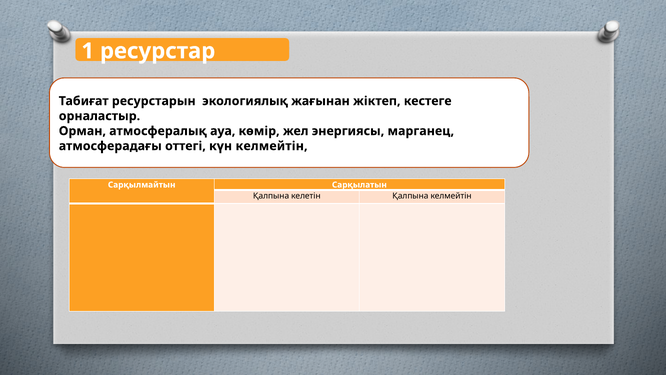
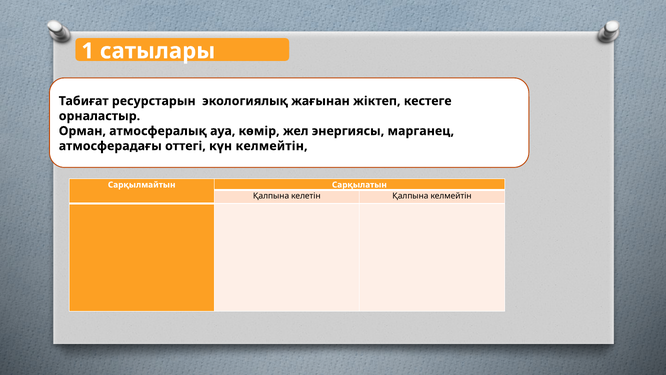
ресурстар: ресурстар -> сатылары (158, 51)
